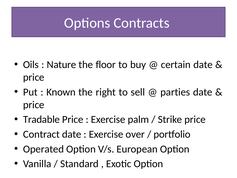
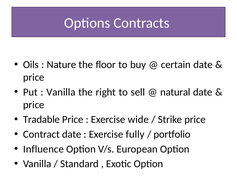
Known: Known -> Vanilla (61, 92)
parties: parties -> natural (175, 92)
palm: palm -> wide (138, 119)
over: over -> fully (135, 134)
Operated: Operated -> Influence (43, 149)
